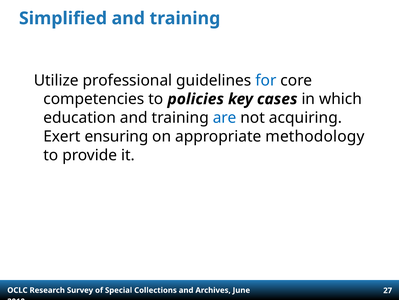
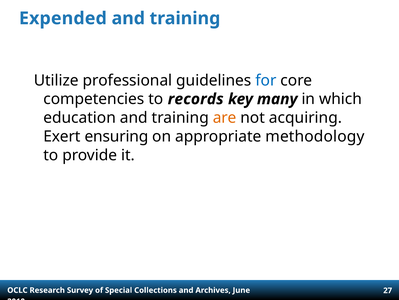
Simplified: Simplified -> Expended (63, 18)
policies: policies -> records (196, 99)
cases: cases -> many (277, 99)
are colour: blue -> orange (225, 117)
